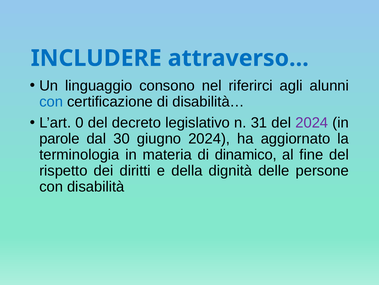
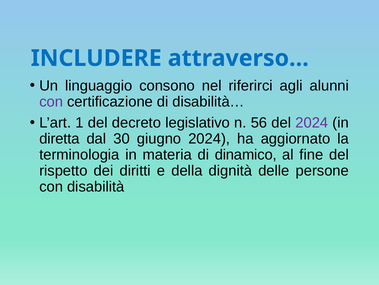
con colour: blue -> purple (51, 101)
0: 0 -> 1 (80, 123)
31: 31 -> 56 (259, 123)
parole: parole -> diretta (59, 138)
